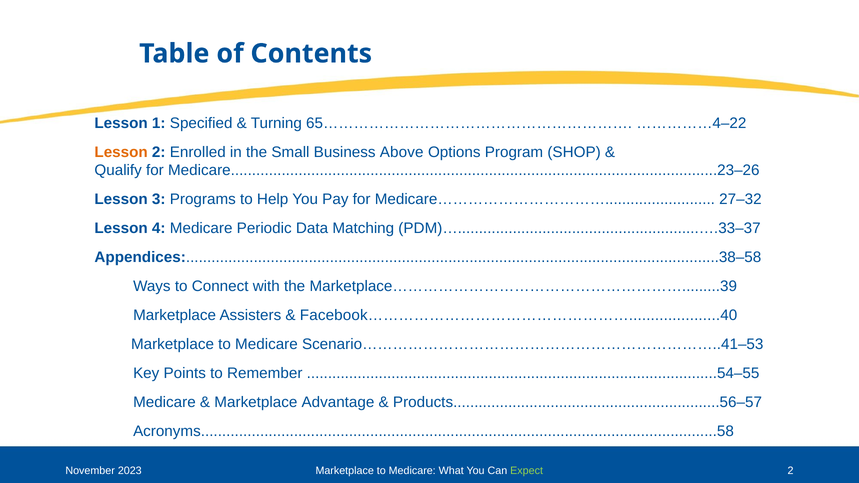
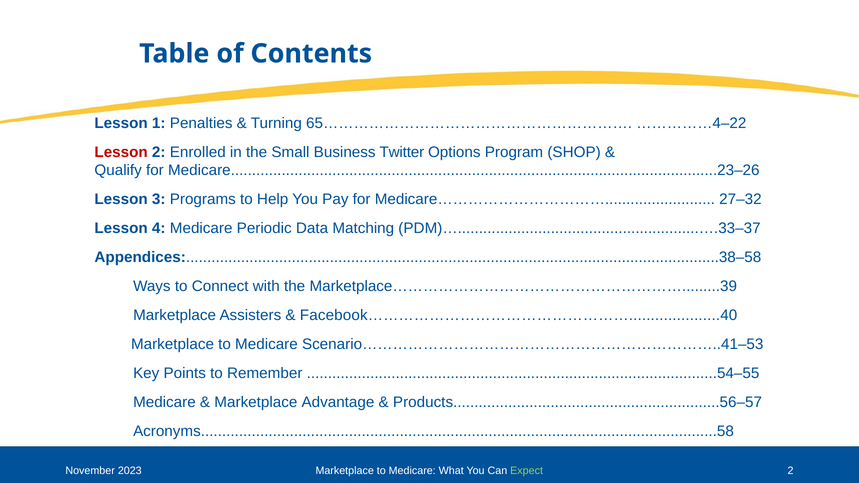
Specified: Specified -> Penalties (201, 123)
Lesson colour: orange -> red (121, 152)
Above: Above -> Twitter (402, 152)
